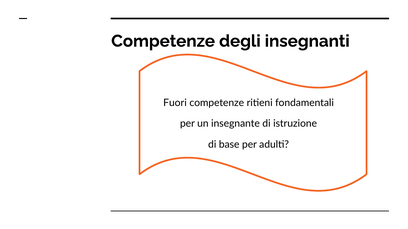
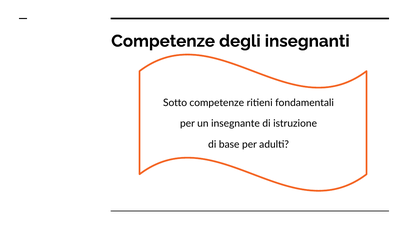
Fuori: Fuori -> Sotto (175, 103)
